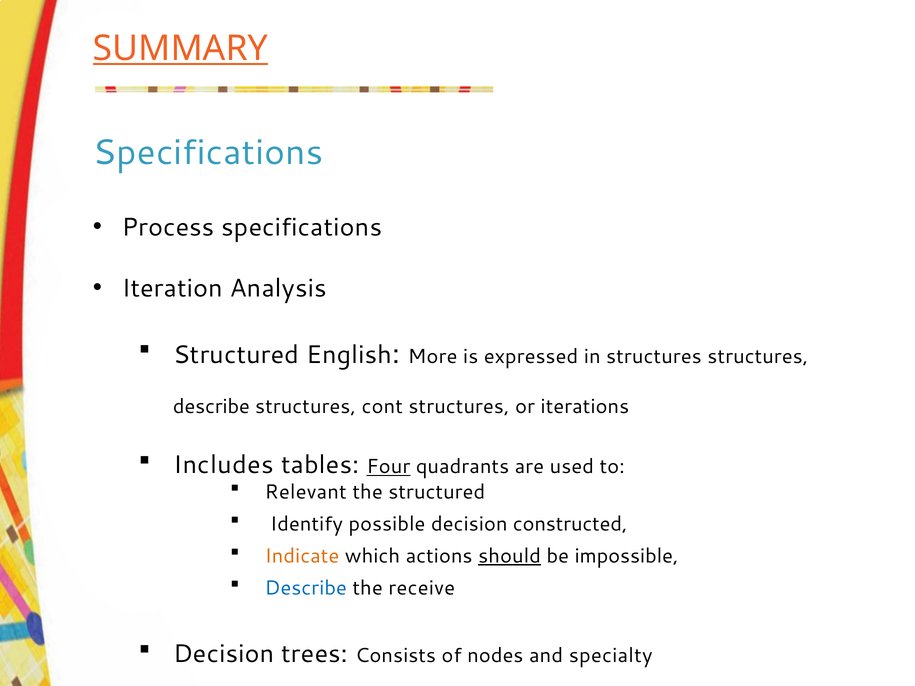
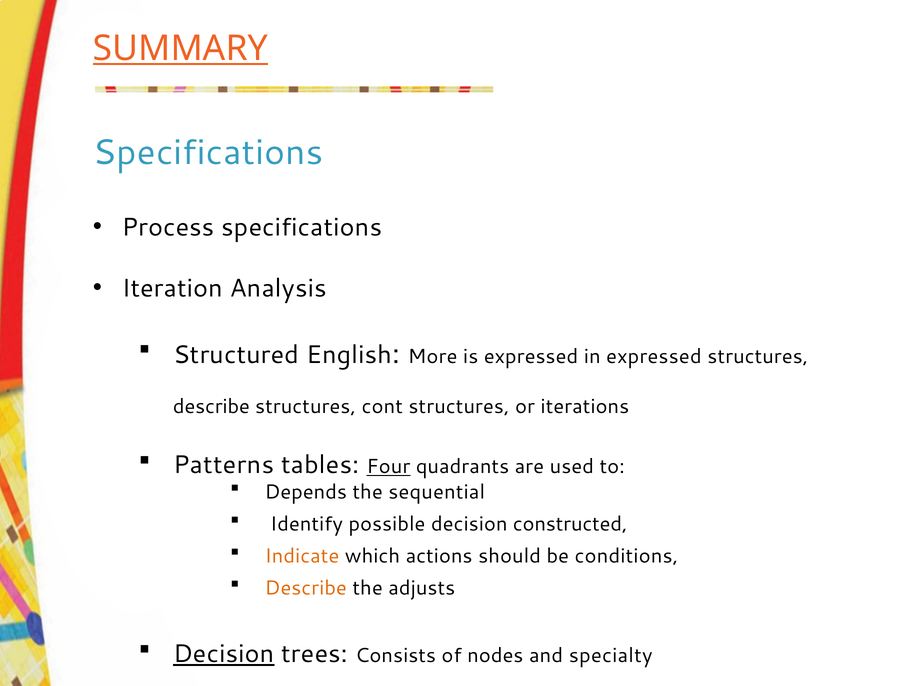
in structures: structures -> expressed (654, 357)
Includes: Includes -> Patterns (224, 465)
Relevant: Relevant -> Depends (306, 492)
the structured: structured -> sequential (437, 492)
should underline: present -> none (510, 556)
impossible: impossible -> conditions (626, 556)
Describe colour: blue -> orange (306, 588)
receive: receive -> adjusts (422, 588)
Decision underline: none -> present (224, 654)
